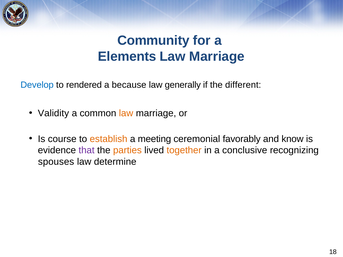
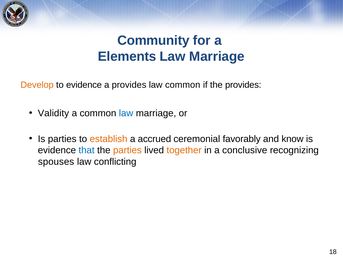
Develop colour: blue -> orange (37, 85)
to rendered: rendered -> evidence (84, 85)
a because: because -> provides (129, 85)
law generally: generally -> common (183, 85)
the different: different -> provides (243, 85)
law colour: orange -> blue (126, 113)
Is course: course -> parties (62, 139)
meeting: meeting -> accrued (154, 139)
that colour: purple -> blue (87, 150)
determine: determine -> conflicting (115, 162)
